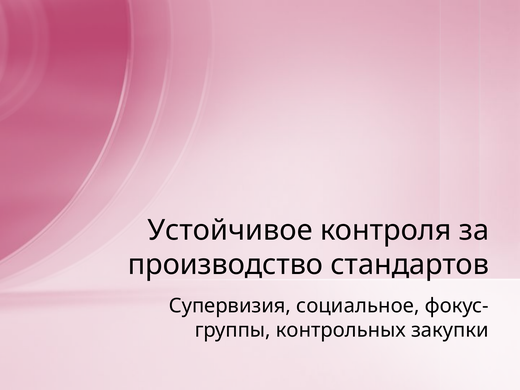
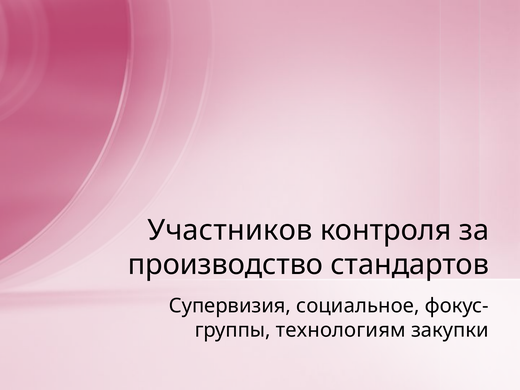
Устойчивое: Устойчивое -> Участников (230, 230)
контрольных: контрольных -> технологиям (341, 330)
